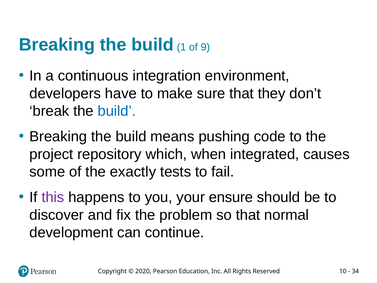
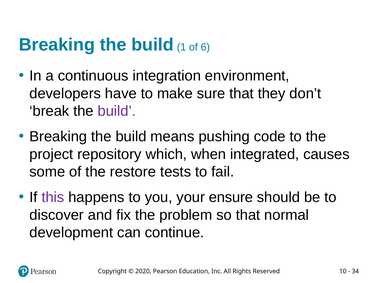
9: 9 -> 6 (205, 47)
build colour: blue -> purple (117, 111)
exactly: exactly -> restore (133, 172)
